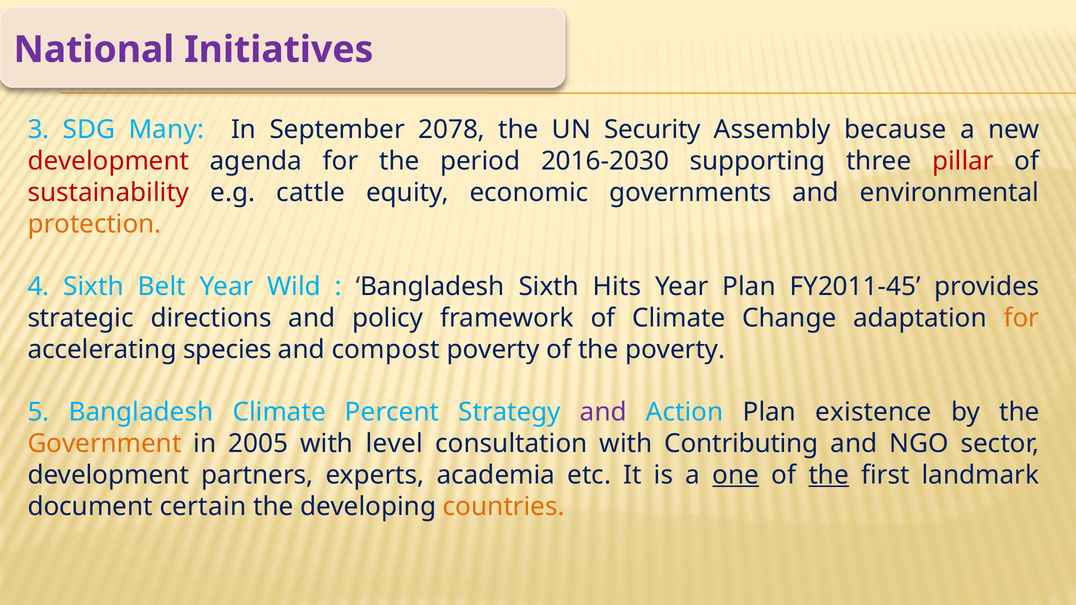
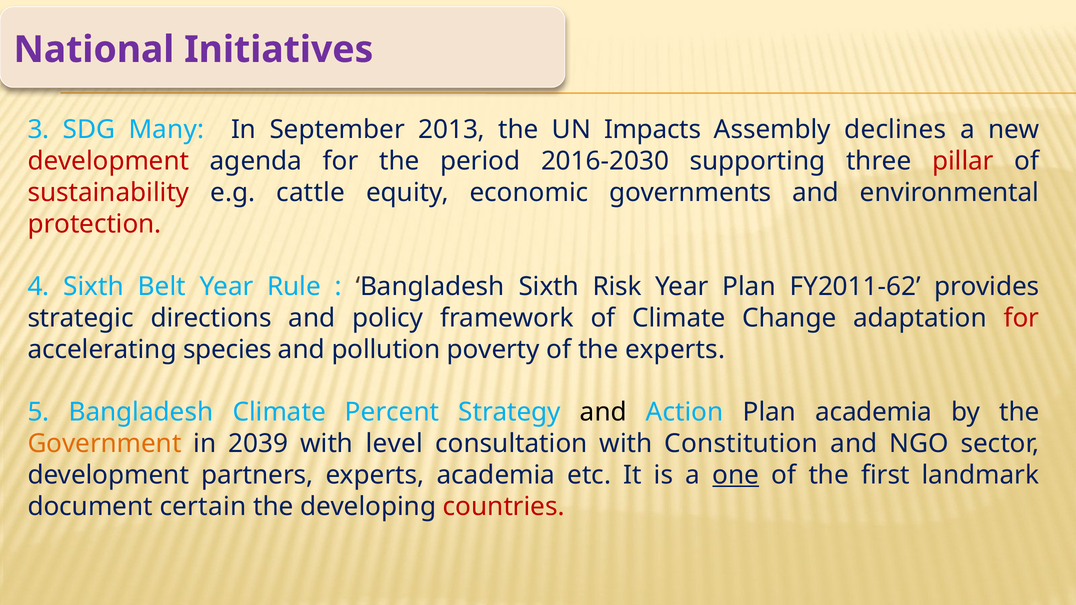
2078: 2078 -> 2013 (452, 130)
Security: Security -> Impacts (653, 130)
because: because -> declines (895, 130)
protection colour: orange -> red (94, 224)
Wild: Wild -> Rule (294, 287)
Hits: Hits -> Risk (617, 287)
FY2011-45: FY2011-45 -> FY2011-62 (855, 287)
for colour: orange -> red (1021, 318)
compost: compost -> pollution (386, 350)
the poverty: poverty -> experts (675, 350)
and colour: purple -> black (603, 413)
Plan existence: existence -> academia (874, 413)
2005: 2005 -> 2039 (258, 444)
Contributing: Contributing -> Constitution (741, 444)
the underline: present -> none (829, 475)
countries colour: orange -> red (504, 507)
